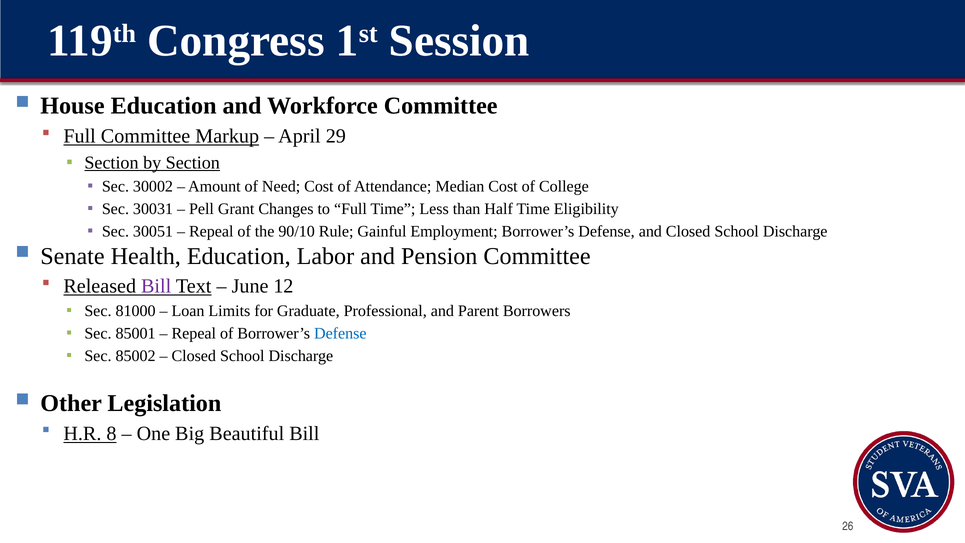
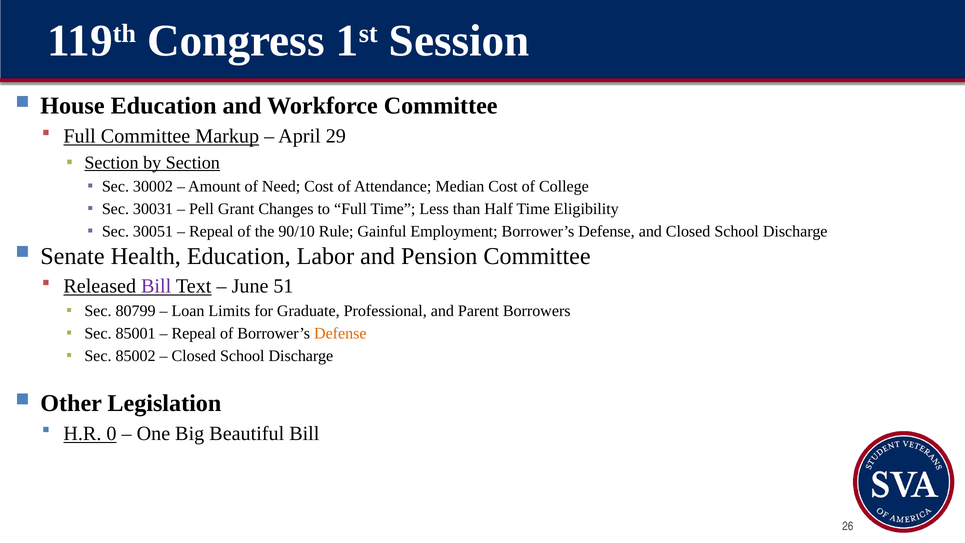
12: 12 -> 51 (283, 286)
81000: 81000 -> 80799 (136, 311)
Defense colour: blue -> orange (340, 333)
8: 8 -> 0 (111, 433)
